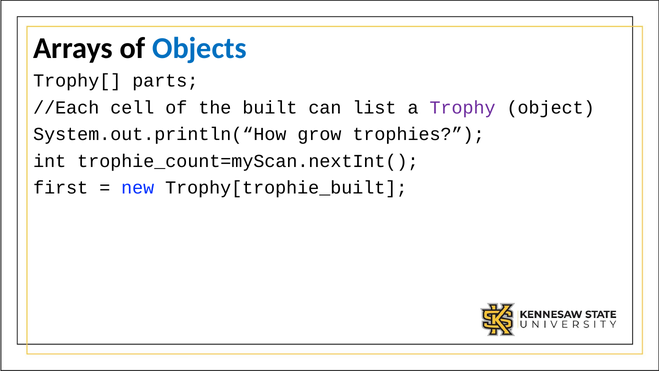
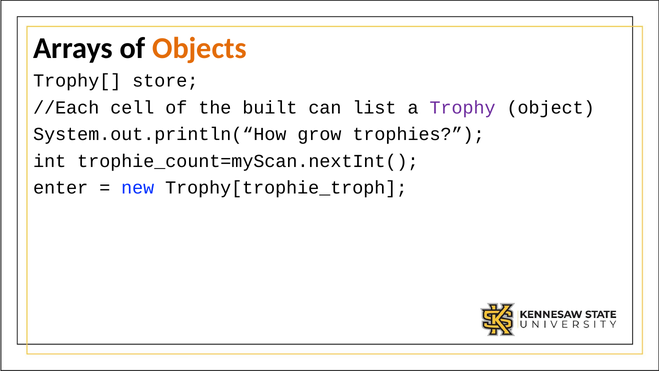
Objects colour: blue -> orange (199, 48)
parts: parts -> store (165, 81)
first: first -> enter (61, 188)
Trophy[trophie_built: Trophy[trophie_built -> Trophy[trophie_troph (286, 188)
